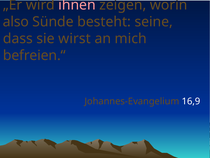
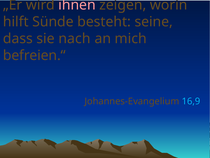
also: also -> hilft (16, 22)
wirst: wirst -> nach (74, 39)
16,9 colour: white -> light blue (191, 101)
